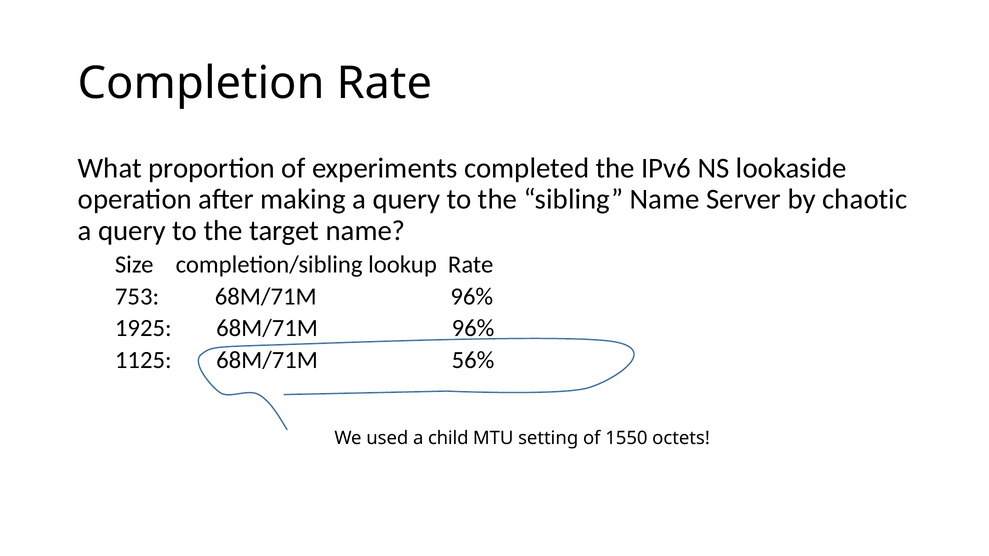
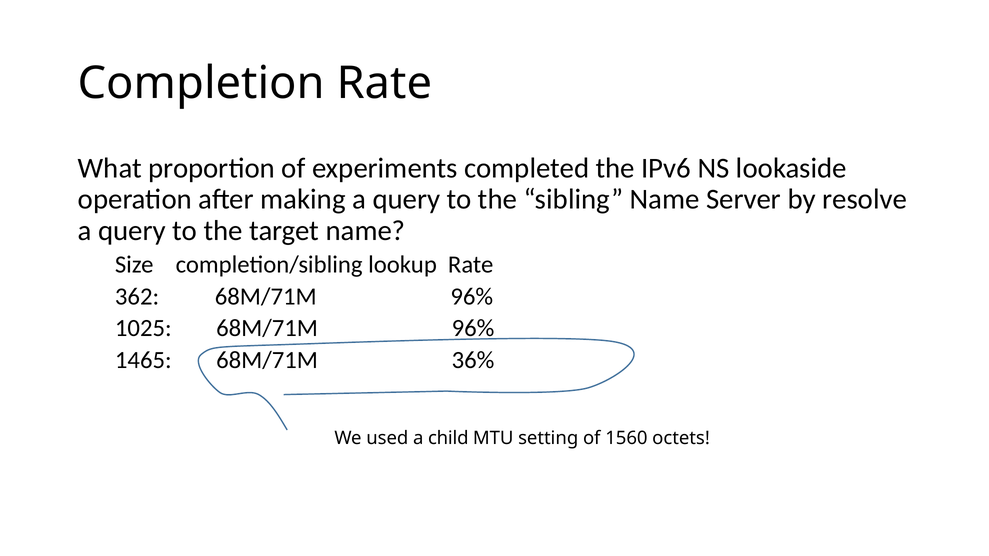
chaotic: chaotic -> resolve (865, 200)
753: 753 -> 362 (137, 297)
1925: 1925 -> 1025 (143, 329)
1125: 1125 -> 1465 (143, 360)
56%: 56% -> 36% (473, 360)
1550: 1550 -> 1560 (626, 439)
